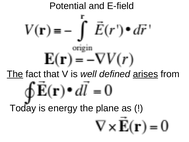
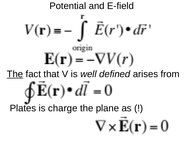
arises underline: present -> none (145, 74)
Today: Today -> Plates (23, 108)
energy: energy -> charge (63, 108)
